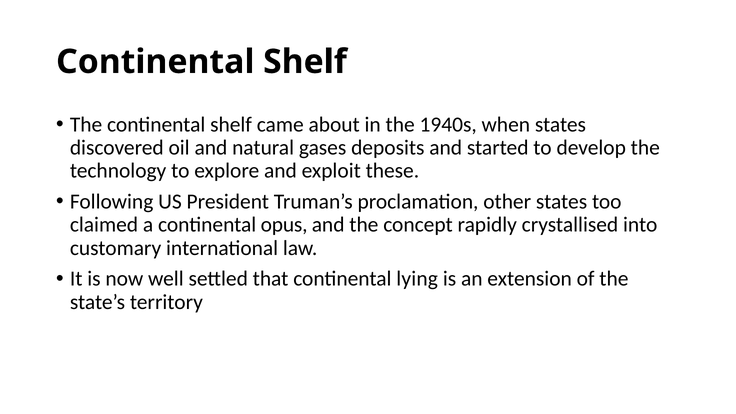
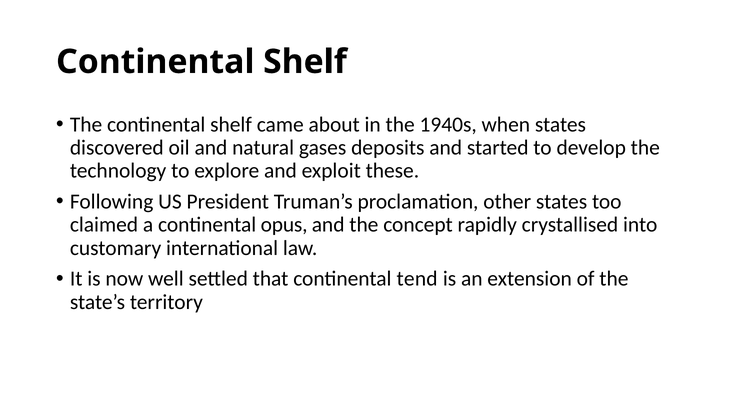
lying: lying -> tend (417, 279)
